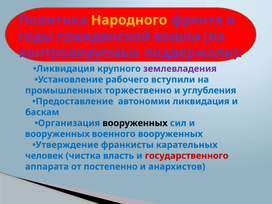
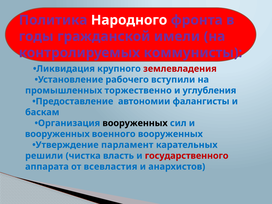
Народного colour: yellow -> white (129, 20)
вошли: вошли -> имели (177, 36)
поддержали: поддержали -> коммунисты (193, 53)
землевладения colour: purple -> red (180, 69)
автономии ликвидация: ликвидация -> фалангисты (201, 101)
франкисты: франкисты -> парламент (127, 145)
человек: человек -> решили (44, 156)
постепенно: постепенно -> всевластия (110, 167)
